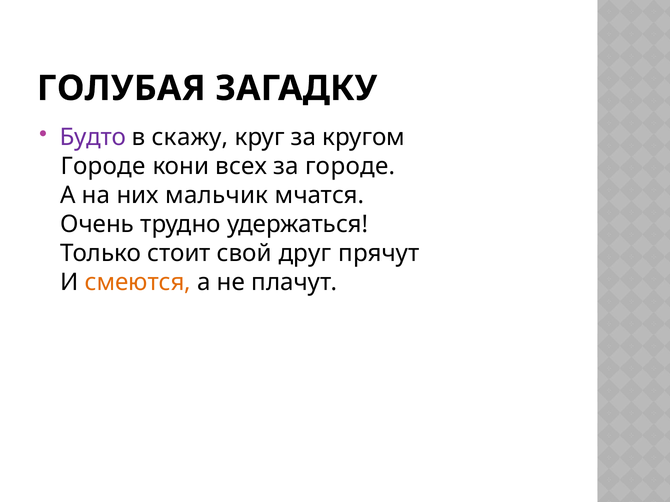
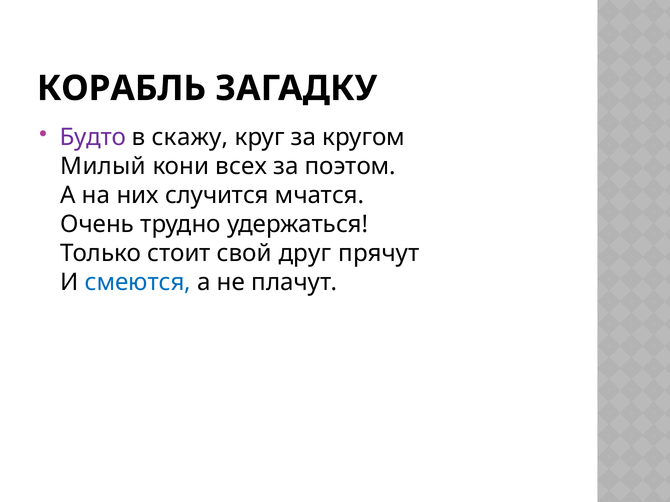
ГОЛУБАЯ: ГОЛУБАЯ -> КОРАБЛЬ (121, 88)
Городе: Городе -> Милый (103, 166)
за городе: городе -> поэтом (350, 166)
мальчик: мальчик -> случится (217, 195)
смеются colour: orange -> blue (138, 283)
